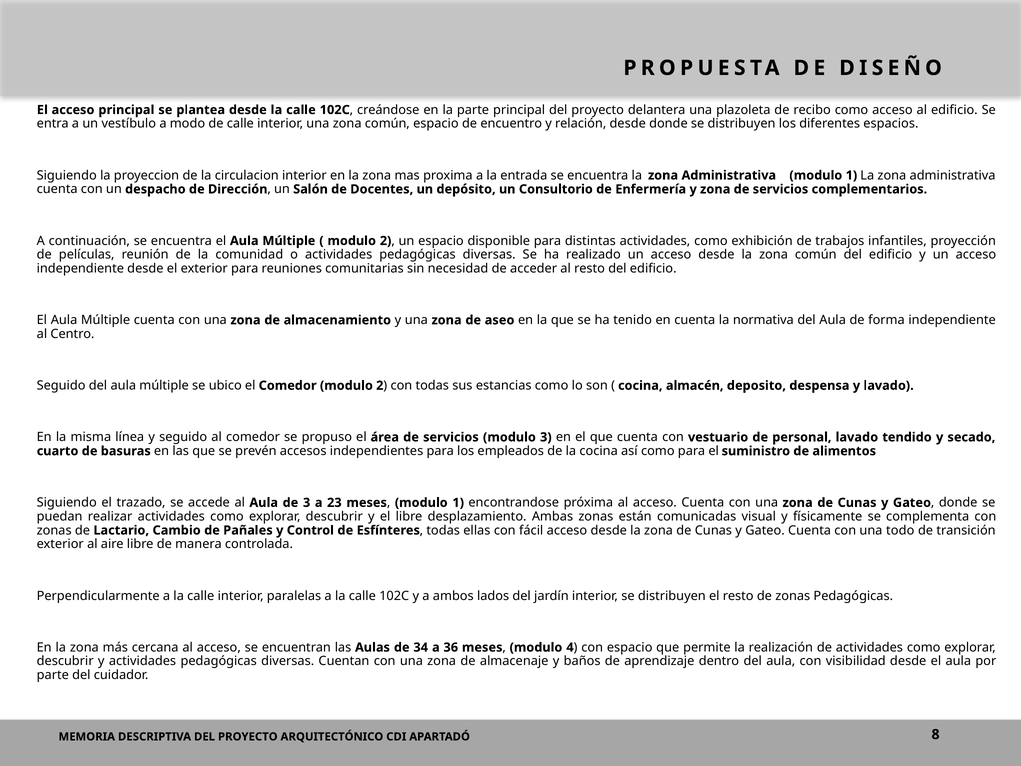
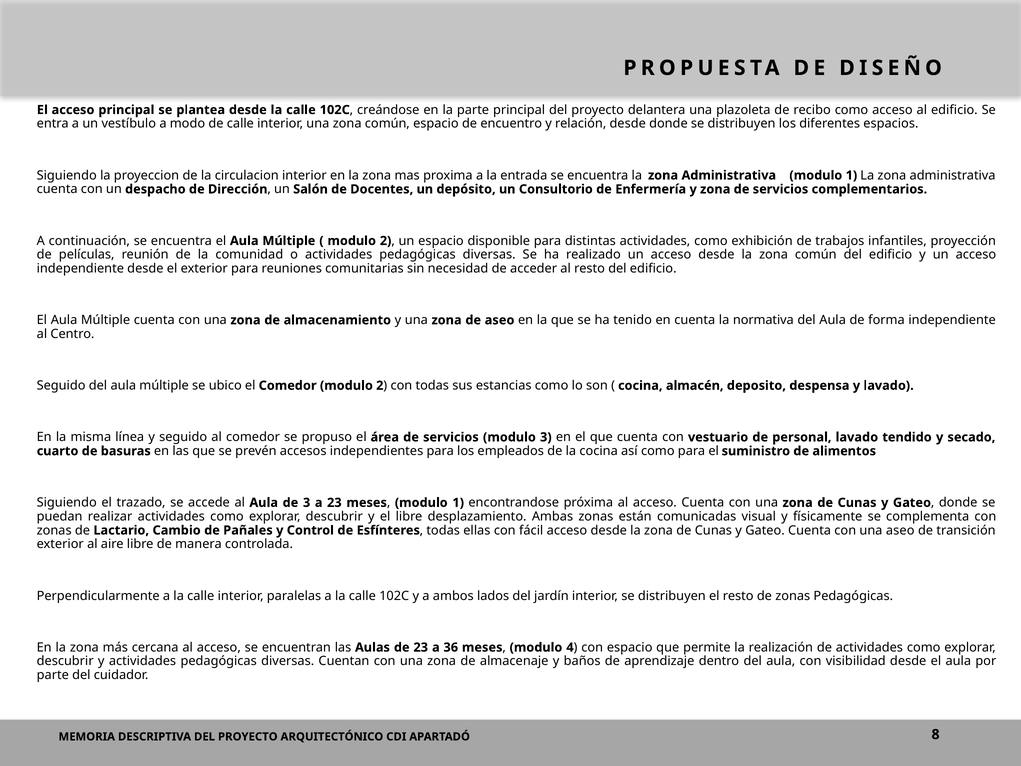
una todo: todo -> aseo (900, 530)
de 34: 34 -> 23 (421, 647)
